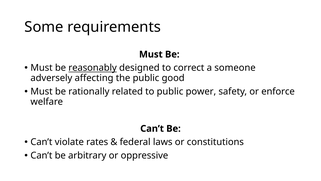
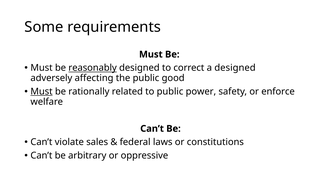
a someone: someone -> designed (235, 68)
Must underline: none -> present (42, 91)
rates: rates -> sales (97, 142)
